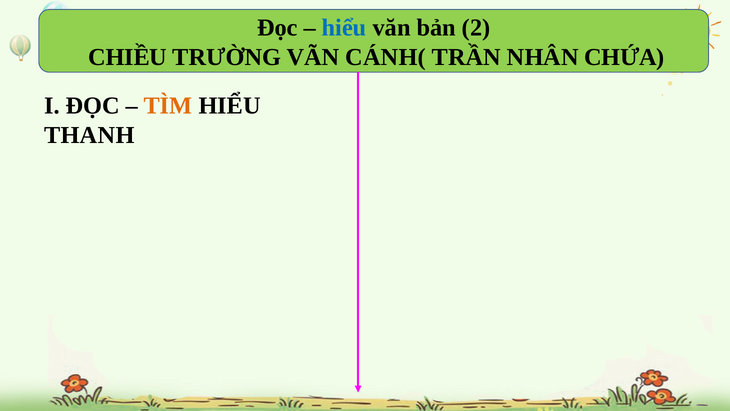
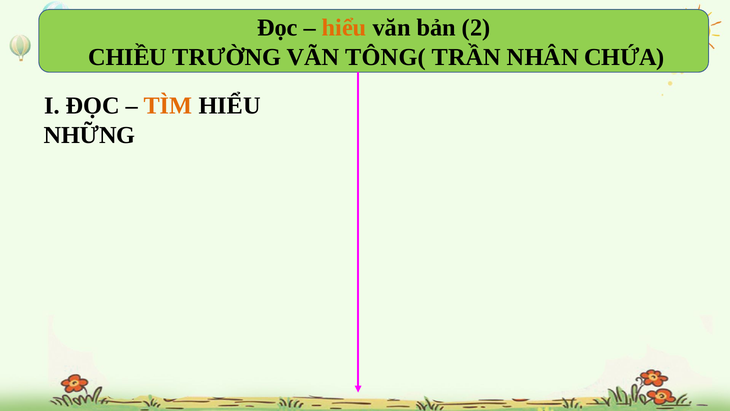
hiểu colour: blue -> orange (344, 28)
CÁNH(: CÁNH( -> TÔNG( (386, 57)
THANH: THANH -> NHỮNG (90, 135)
